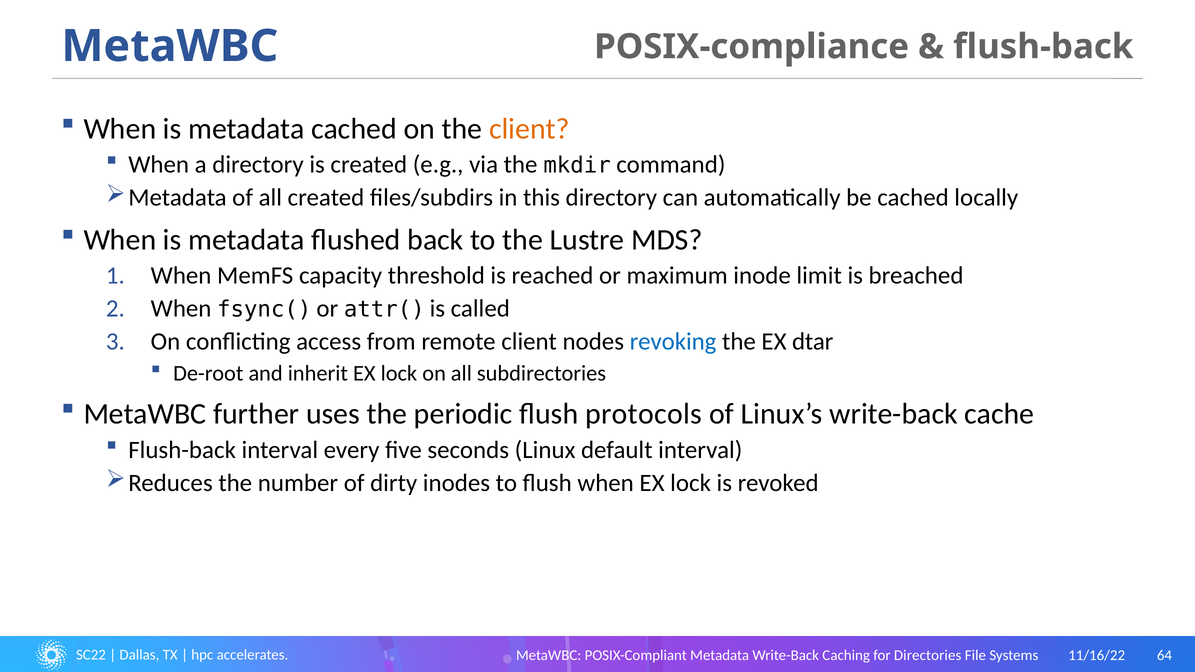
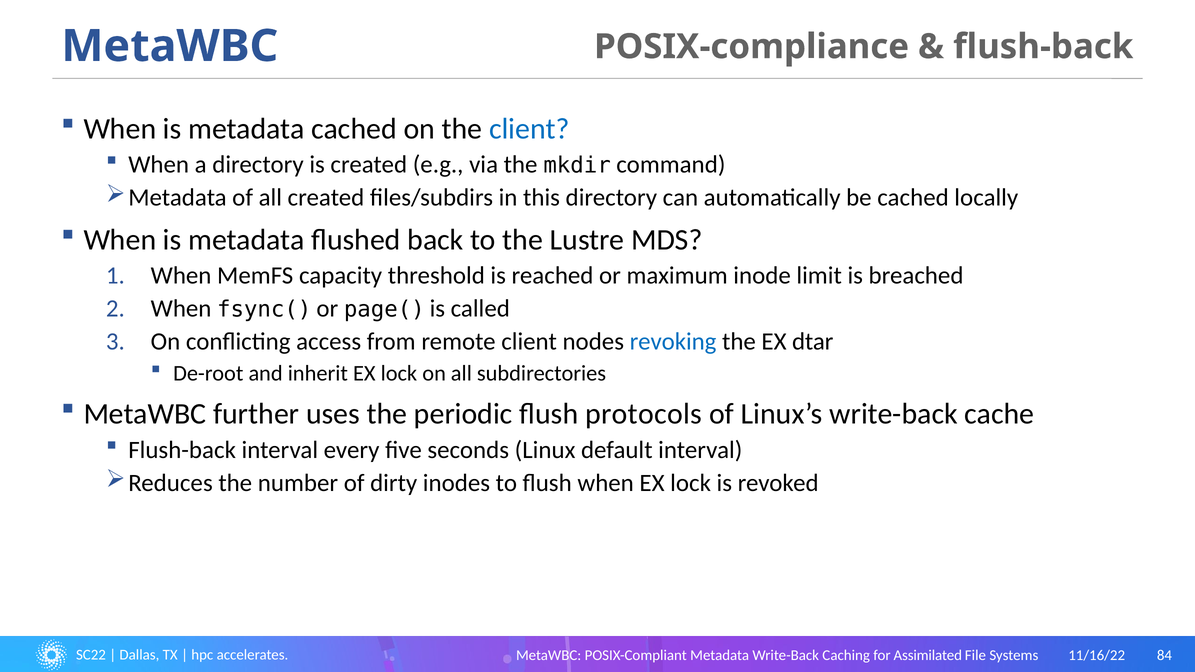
client colour: orange -> blue (529, 129)
attr(: attr( -> page( (384, 309)
Directories: Directories -> Assimilated (928, 655)
64: 64 -> 84 (1164, 655)
